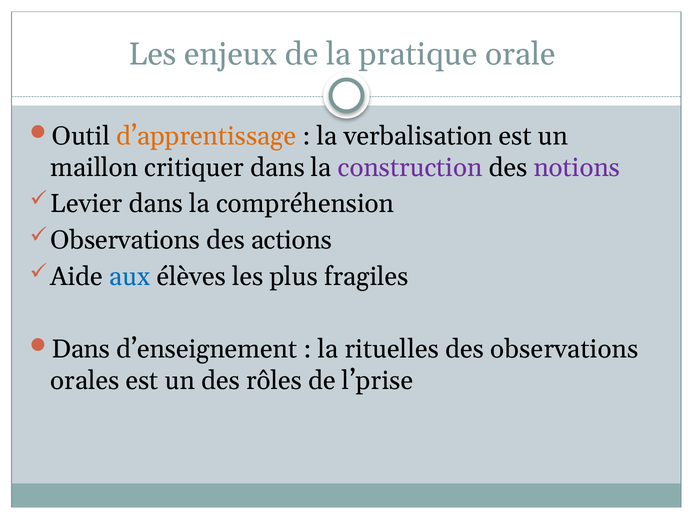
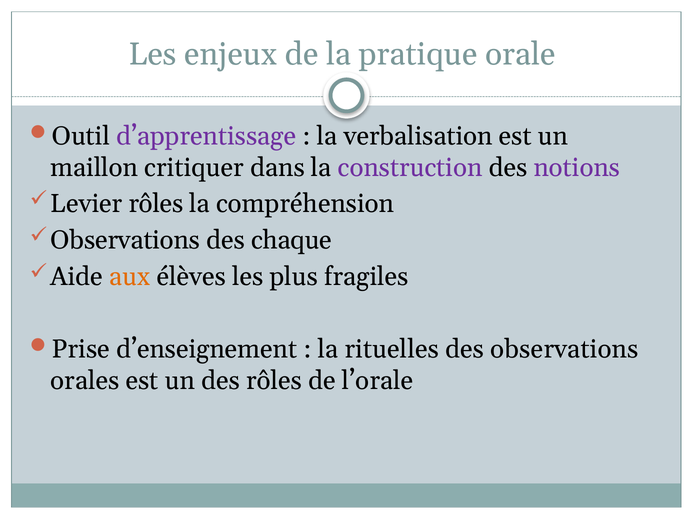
d’apprentissage colour: orange -> purple (206, 137)
Levier dans: dans -> rôles (156, 204)
actions: actions -> chaque (292, 241)
aux colour: blue -> orange (130, 277)
Dans: Dans -> Prise (81, 350)
l’prise: l’prise -> l’orale (378, 381)
